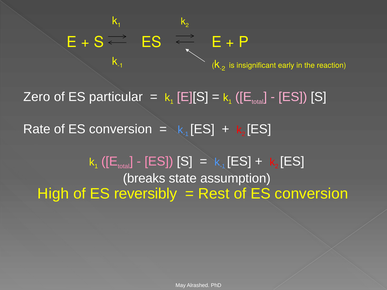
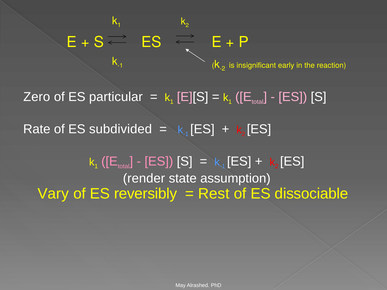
Rate of ES conversion: conversion -> subdivided (121, 129)
breaks: breaks -> render (144, 178)
High: High -> Vary (53, 194)
conversion: conversion -> dissociable (312, 194)
